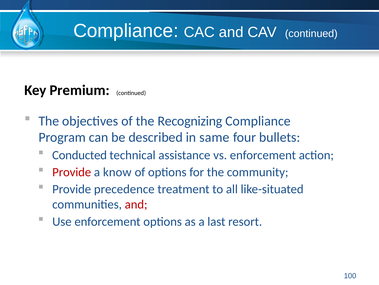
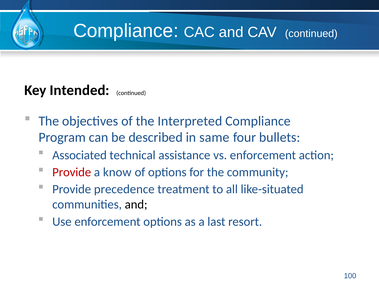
Premium: Premium -> Intended (80, 90)
Recognizing: Recognizing -> Interpreted (190, 121)
Conducted: Conducted -> Associated (80, 155)
and colour: red -> black (136, 204)
